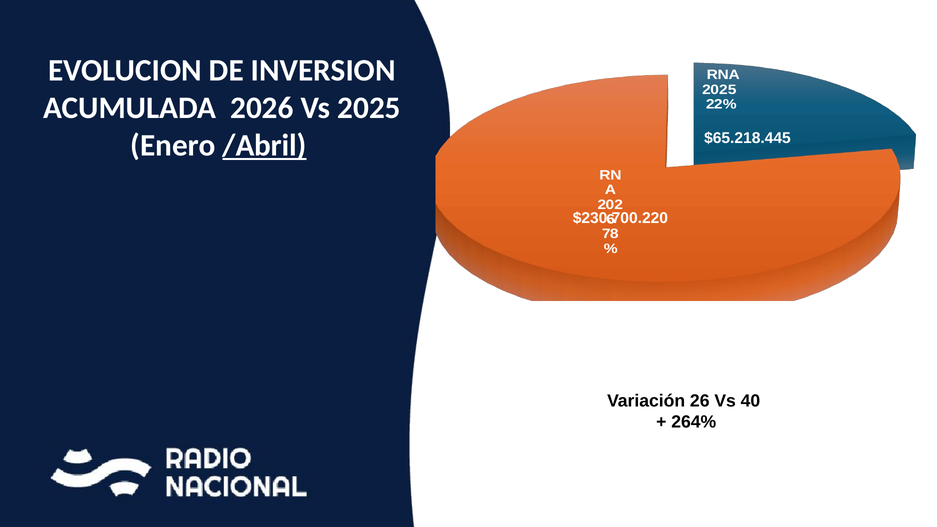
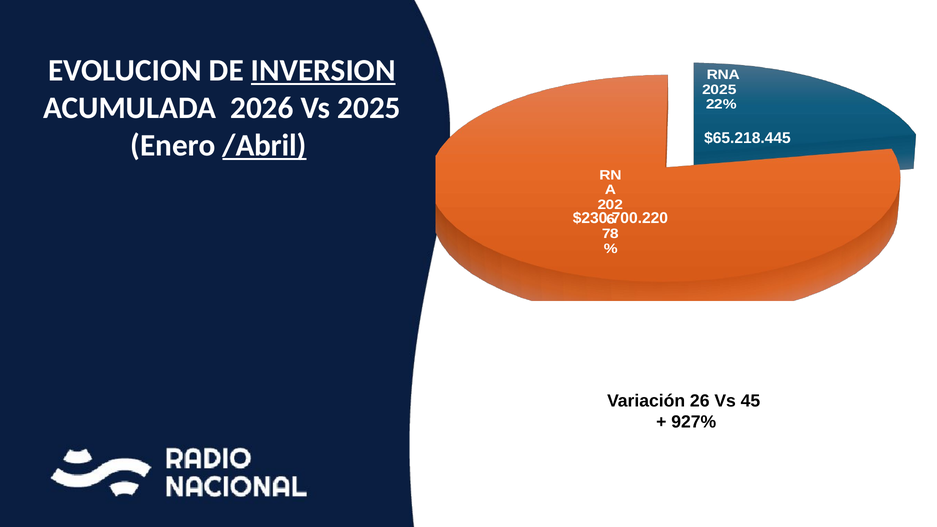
INVERSION underline: none -> present (323, 71)
40: 40 -> 45 (750, 401)
264%: 264% -> 927% (694, 422)
